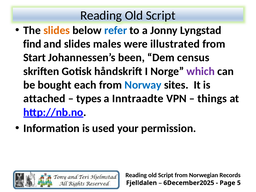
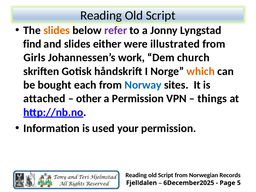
refer colour: blue -> purple (116, 30)
males: males -> either (107, 44)
Start: Start -> Girls (34, 58)
been: been -> work (131, 58)
census: census -> church (193, 58)
which colour: purple -> orange (201, 71)
types: types -> other (89, 99)
a Inntraadte: Inntraadte -> Permission (138, 99)
